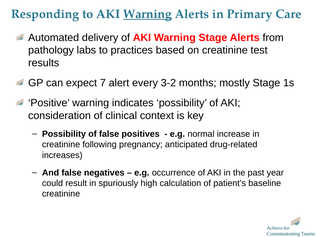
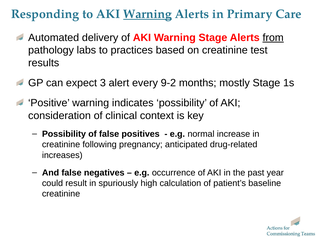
from underline: none -> present (273, 38)
7: 7 -> 3 (103, 83)
3-2: 3-2 -> 9-2 (168, 83)
